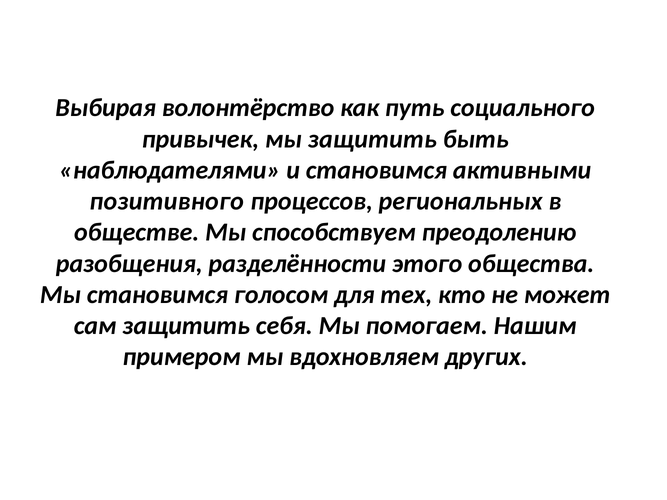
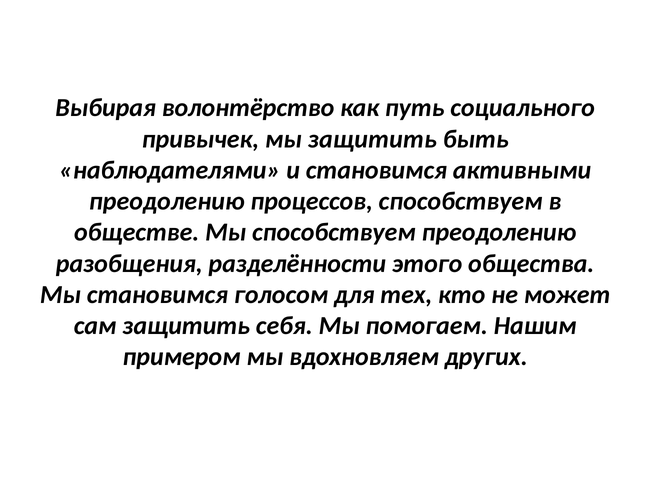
позитивного: позитивного -> преодолению (167, 201)
процессов региональных: региональных -> способствуем (461, 201)
